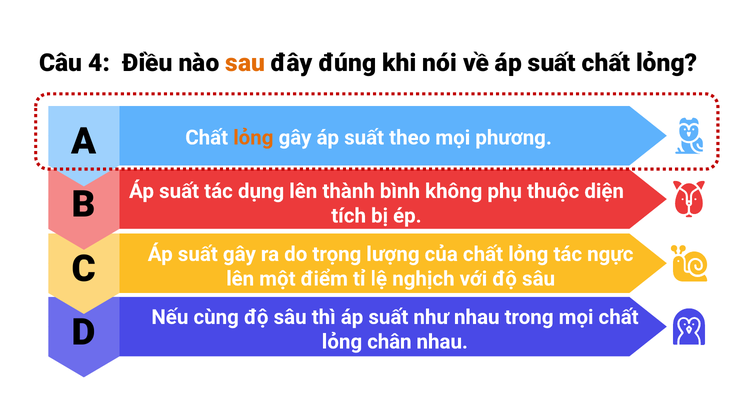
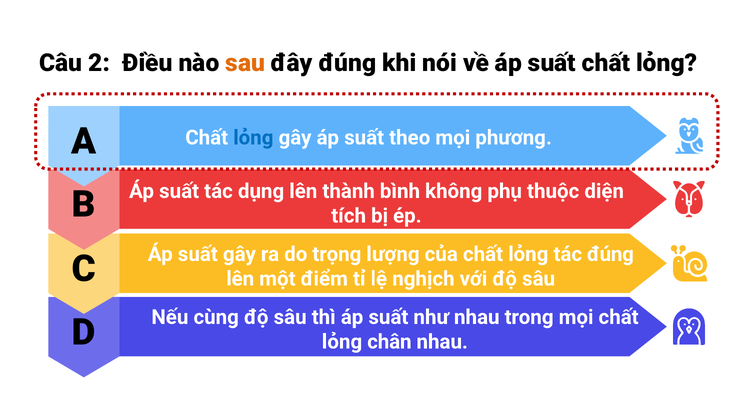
4: 4 -> 2 (99, 63)
lỏng colour: orange -> blue (253, 138)
tác ngực: ngực -> đúng (610, 254)
